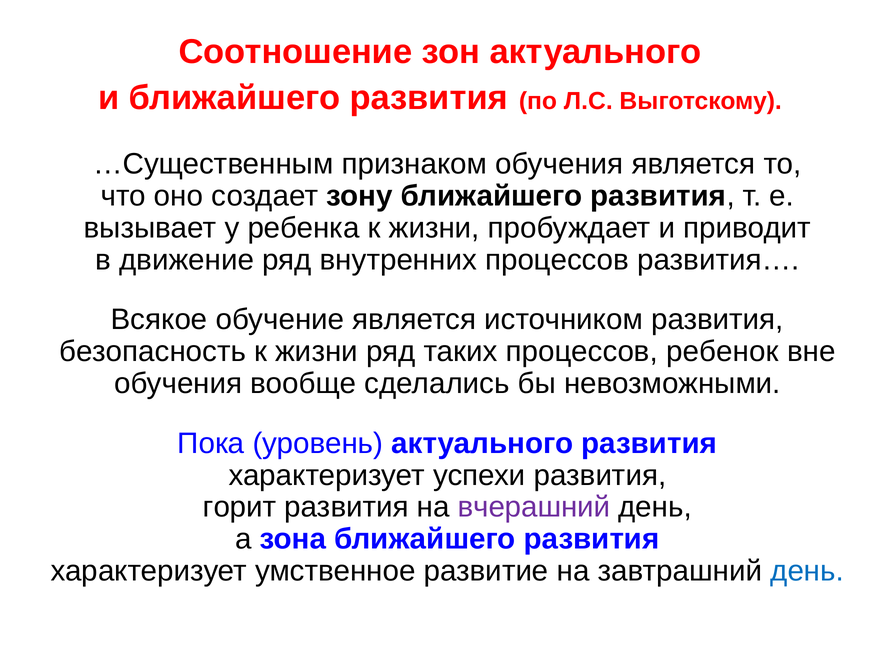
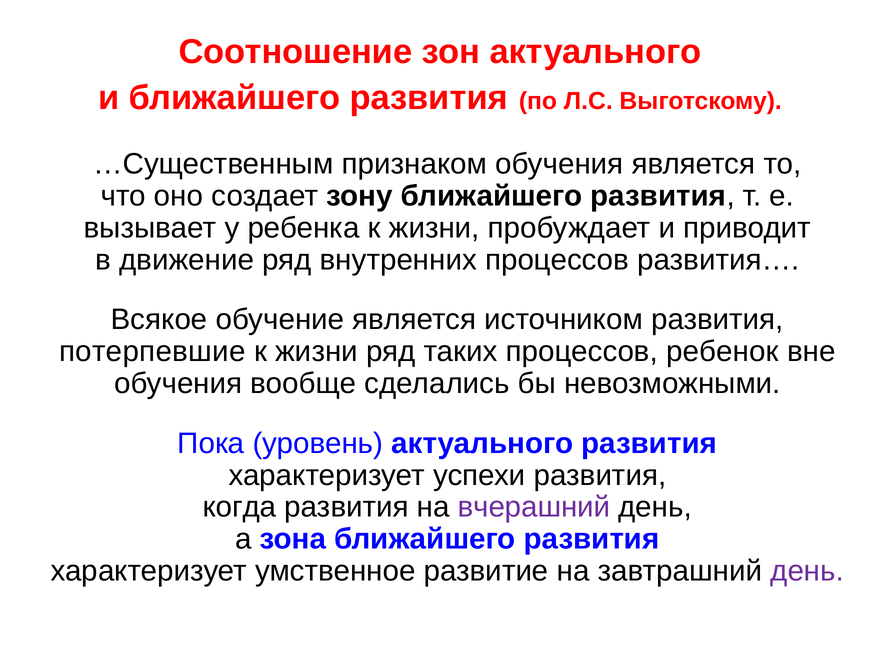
безопасность: безопасность -> потерпевшие (152, 352)
горит: горит -> когда (240, 507)
день colour: blue -> purple (807, 571)
